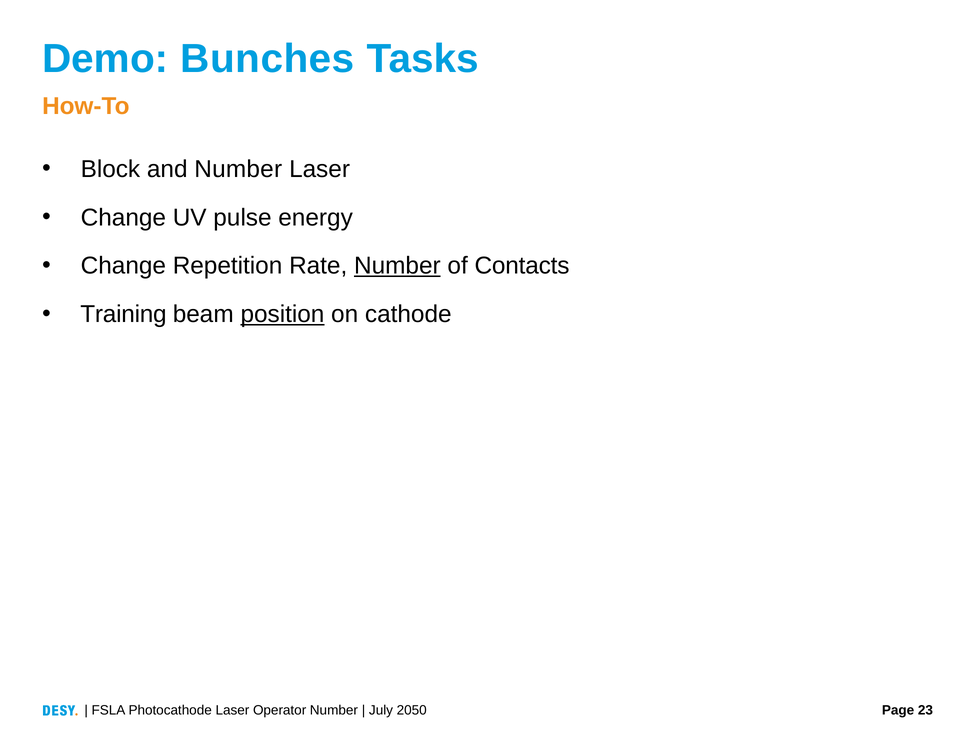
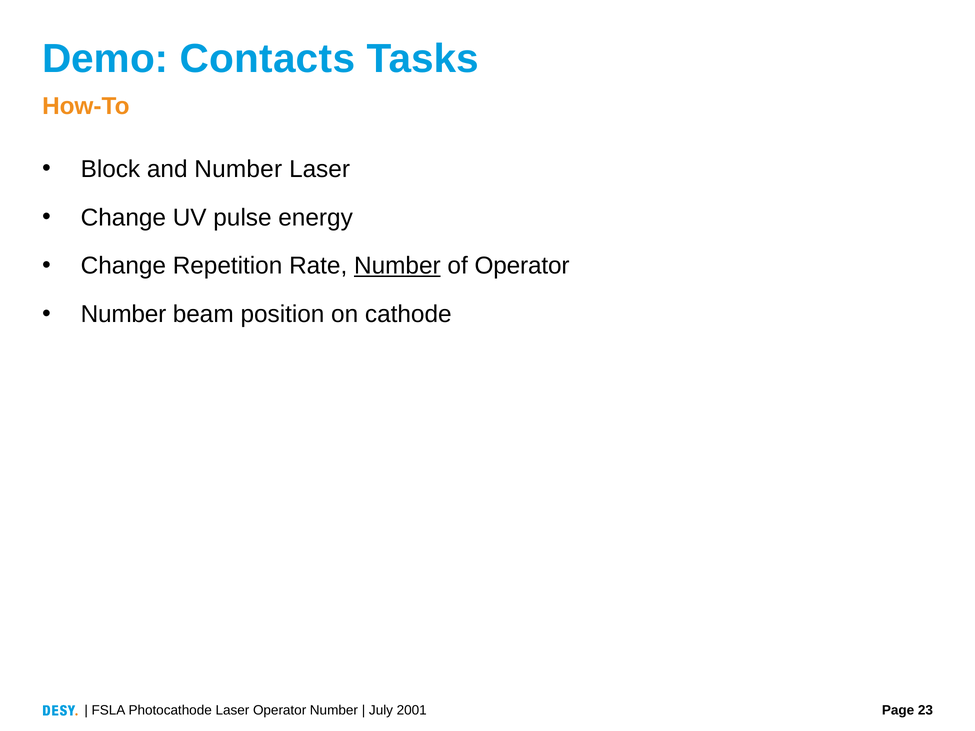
Bunches: Bunches -> Contacts (267, 59)
of Contacts: Contacts -> Operator (522, 266)
Training: Training -> Number (123, 314)
position underline: present -> none (282, 314)
2050: 2050 -> 2001 (412, 711)
